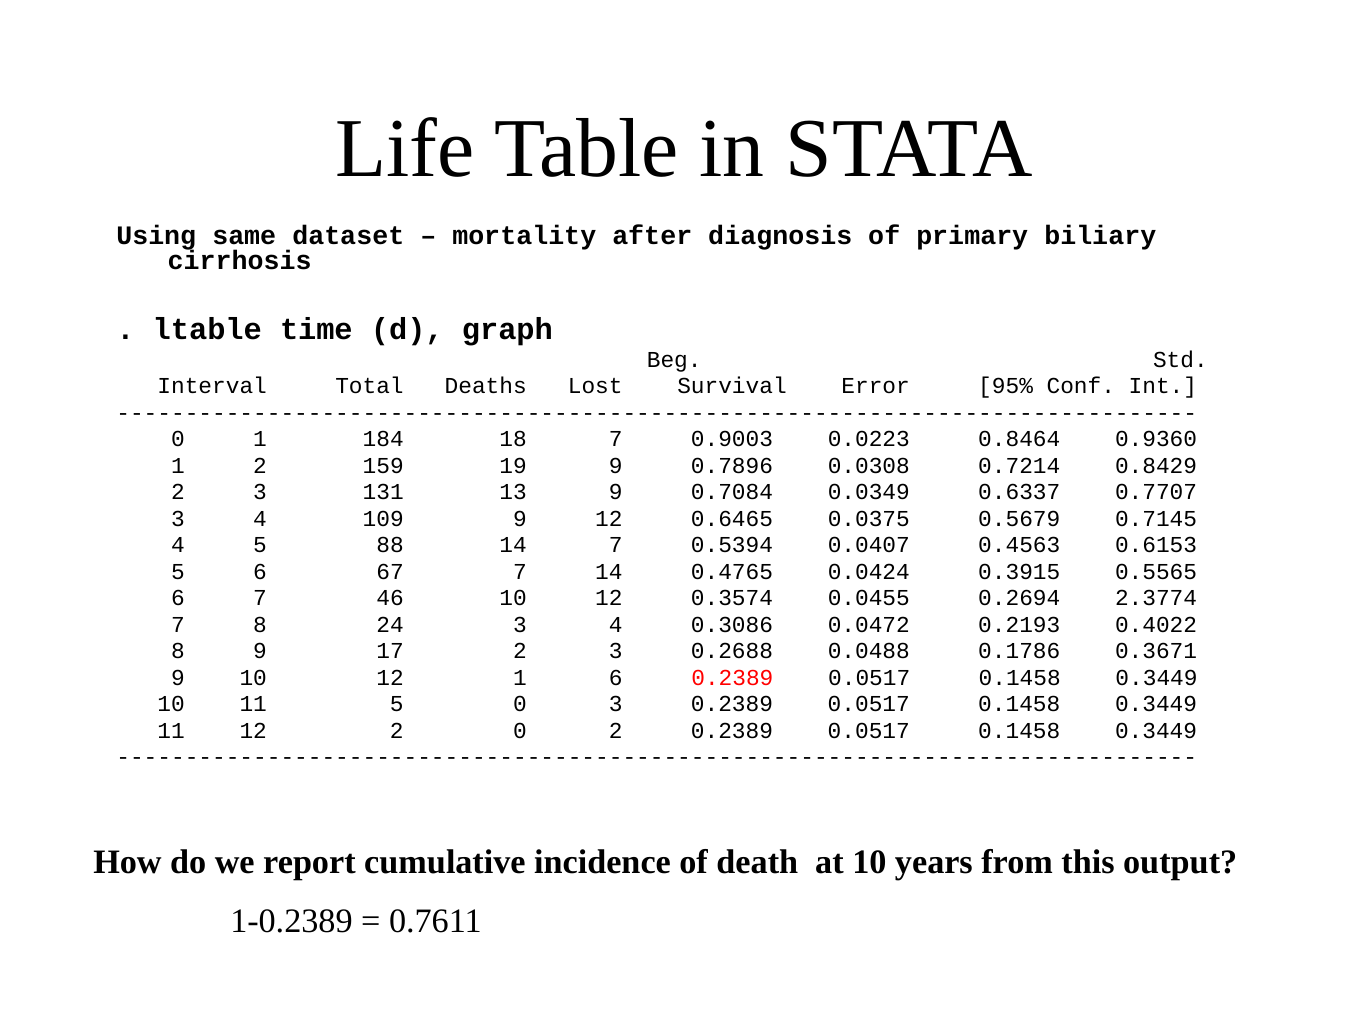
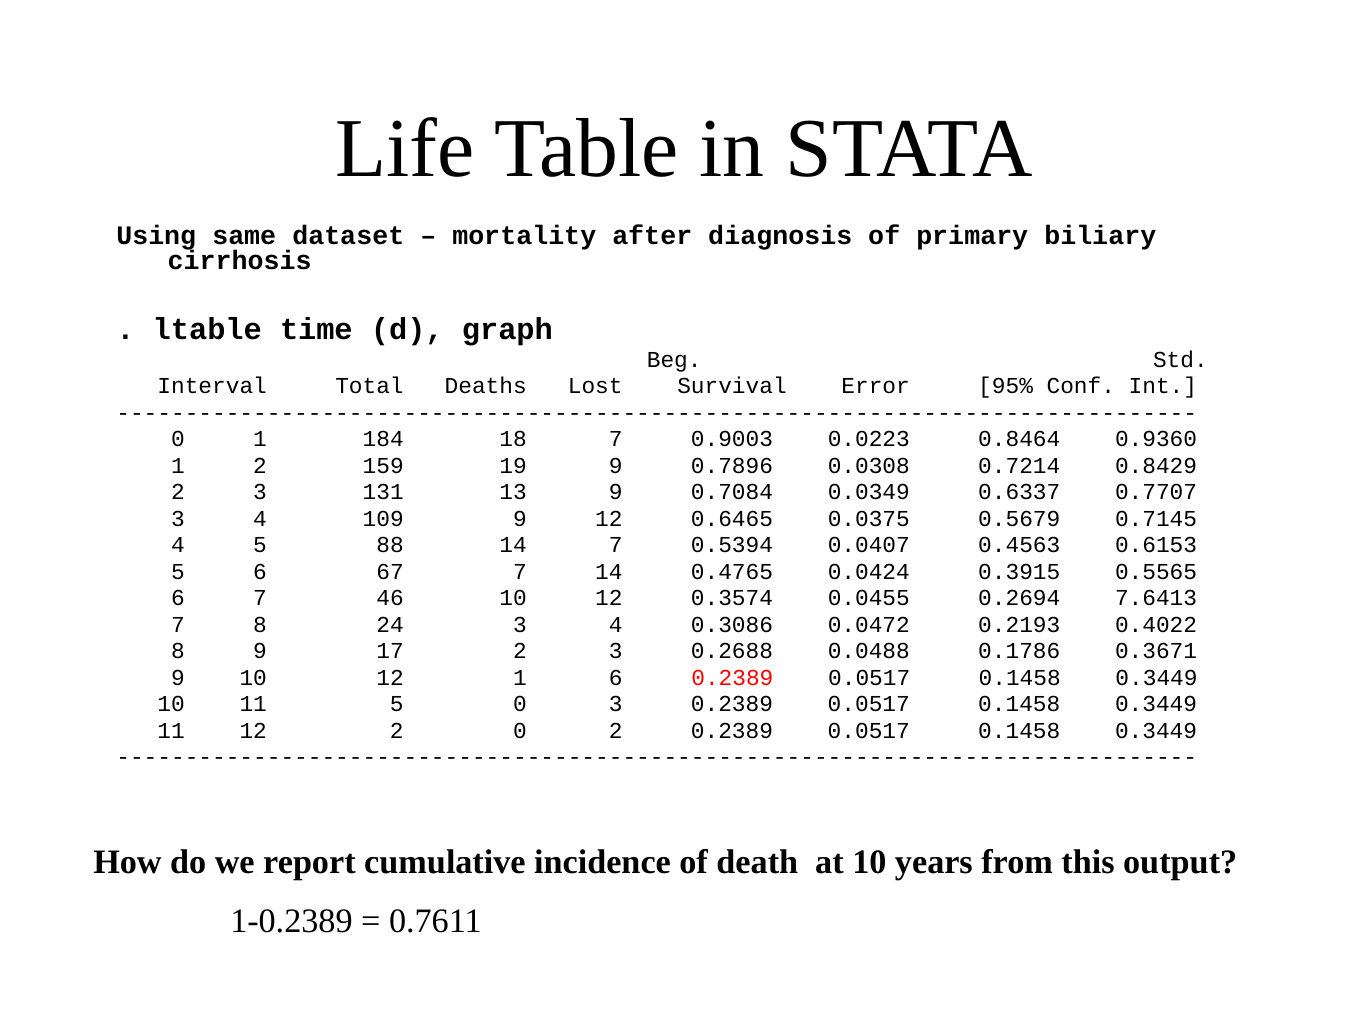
2.3774: 2.3774 -> 7.6413 (1156, 598)
